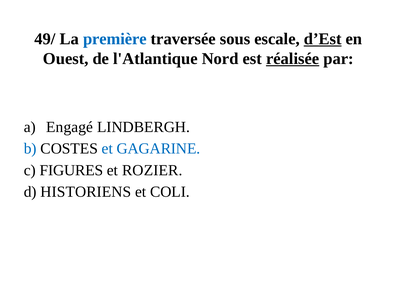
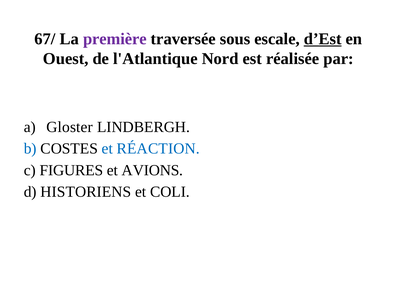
49/: 49/ -> 67/ (45, 39)
première colour: blue -> purple (115, 39)
réalisée underline: present -> none (293, 59)
Engagé: Engagé -> Gloster (70, 127)
GAGARINE: GAGARINE -> RÉACTION (158, 148)
ROZIER: ROZIER -> AVIONS (152, 170)
